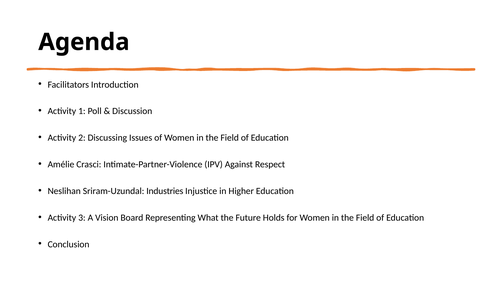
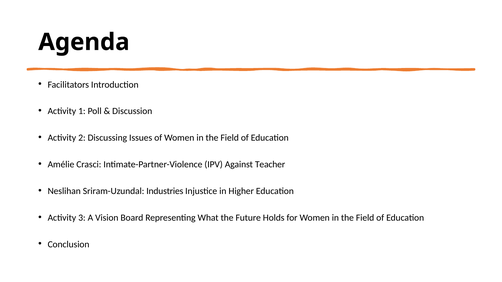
Respect: Respect -> Teacher (270, 165)
